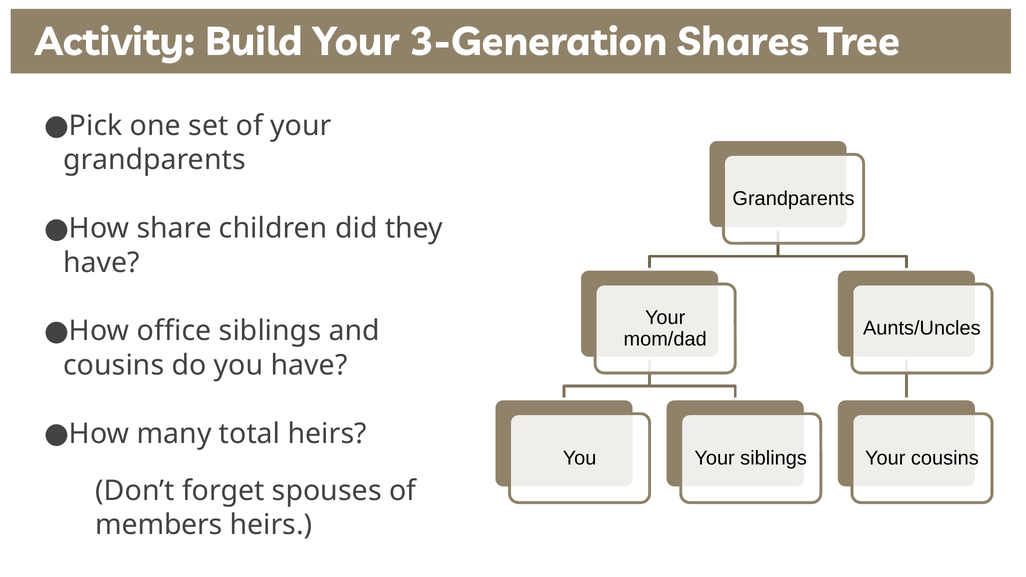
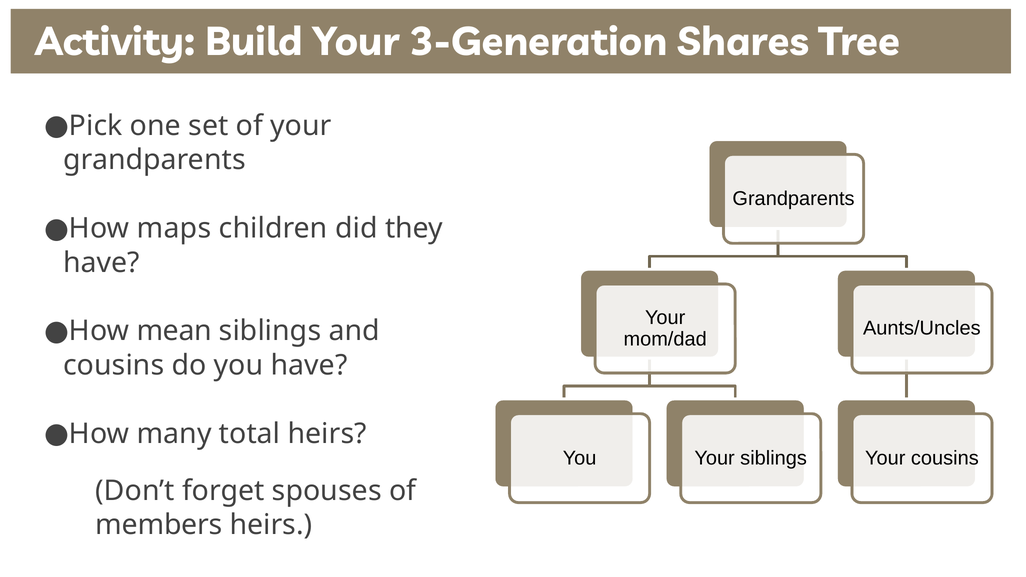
share: share -> maps (174, 229)
office: office -> mean (174, 331)
